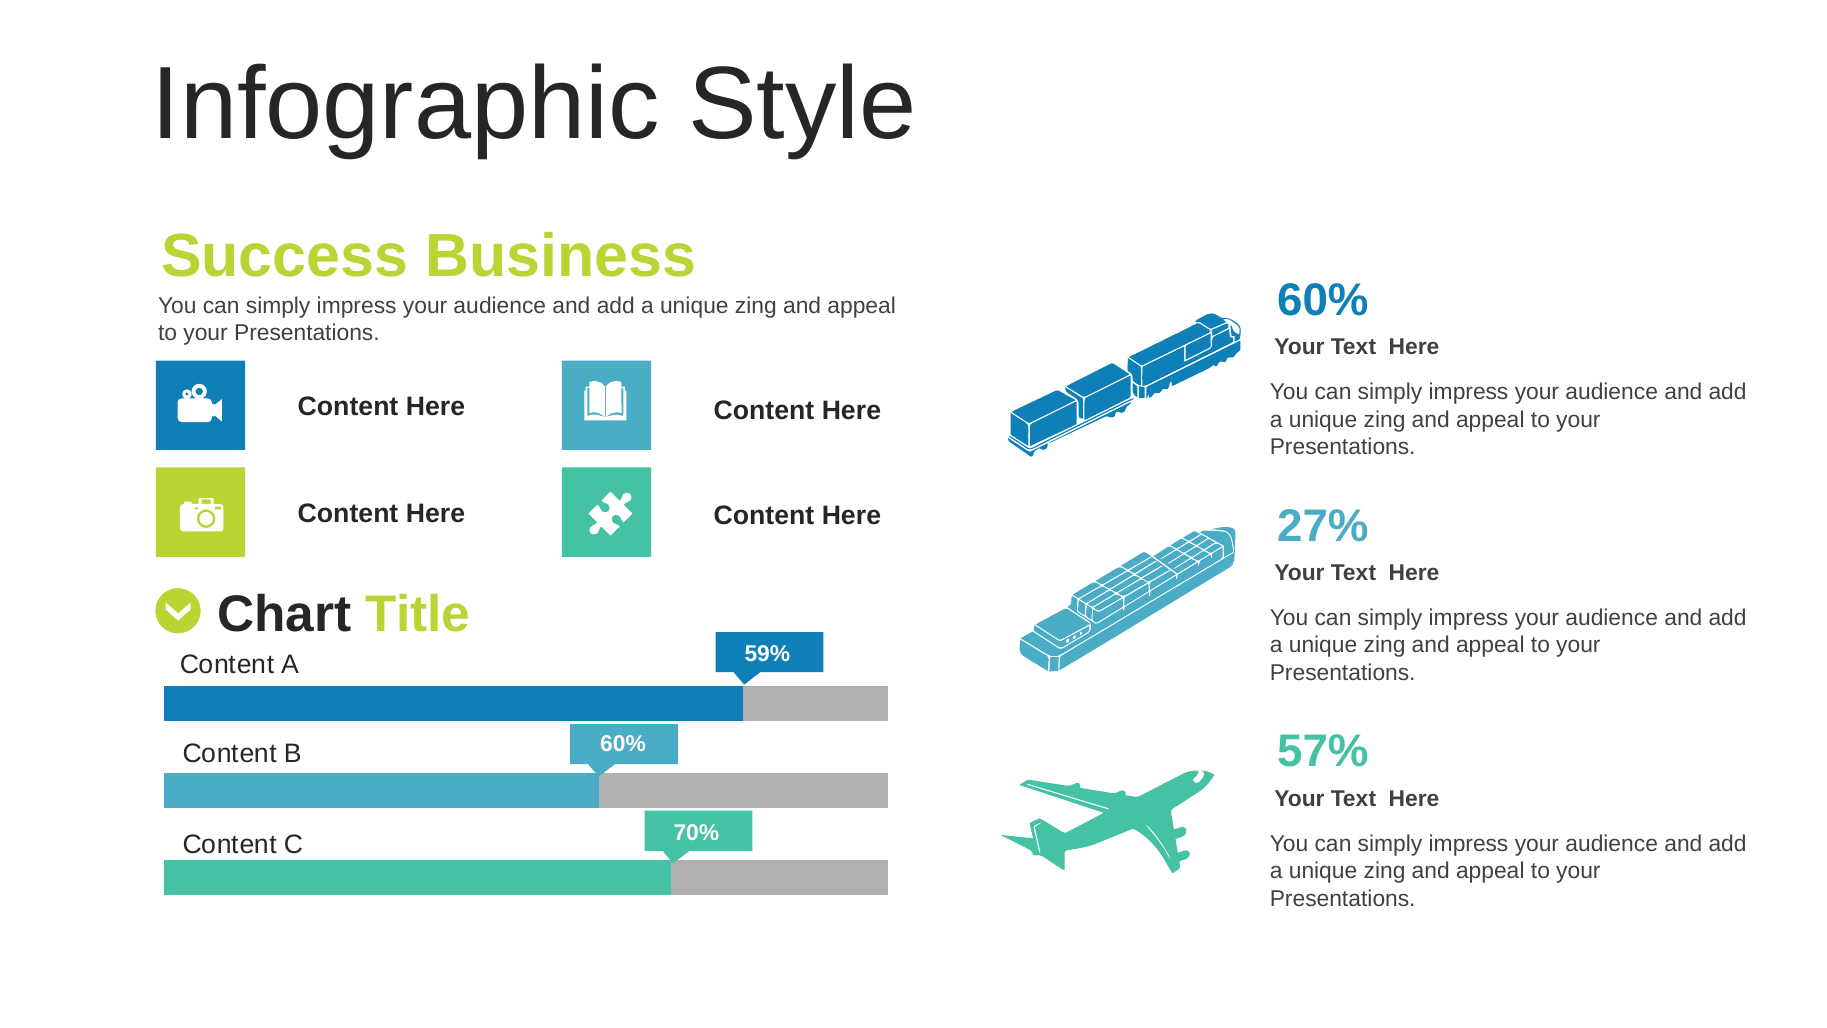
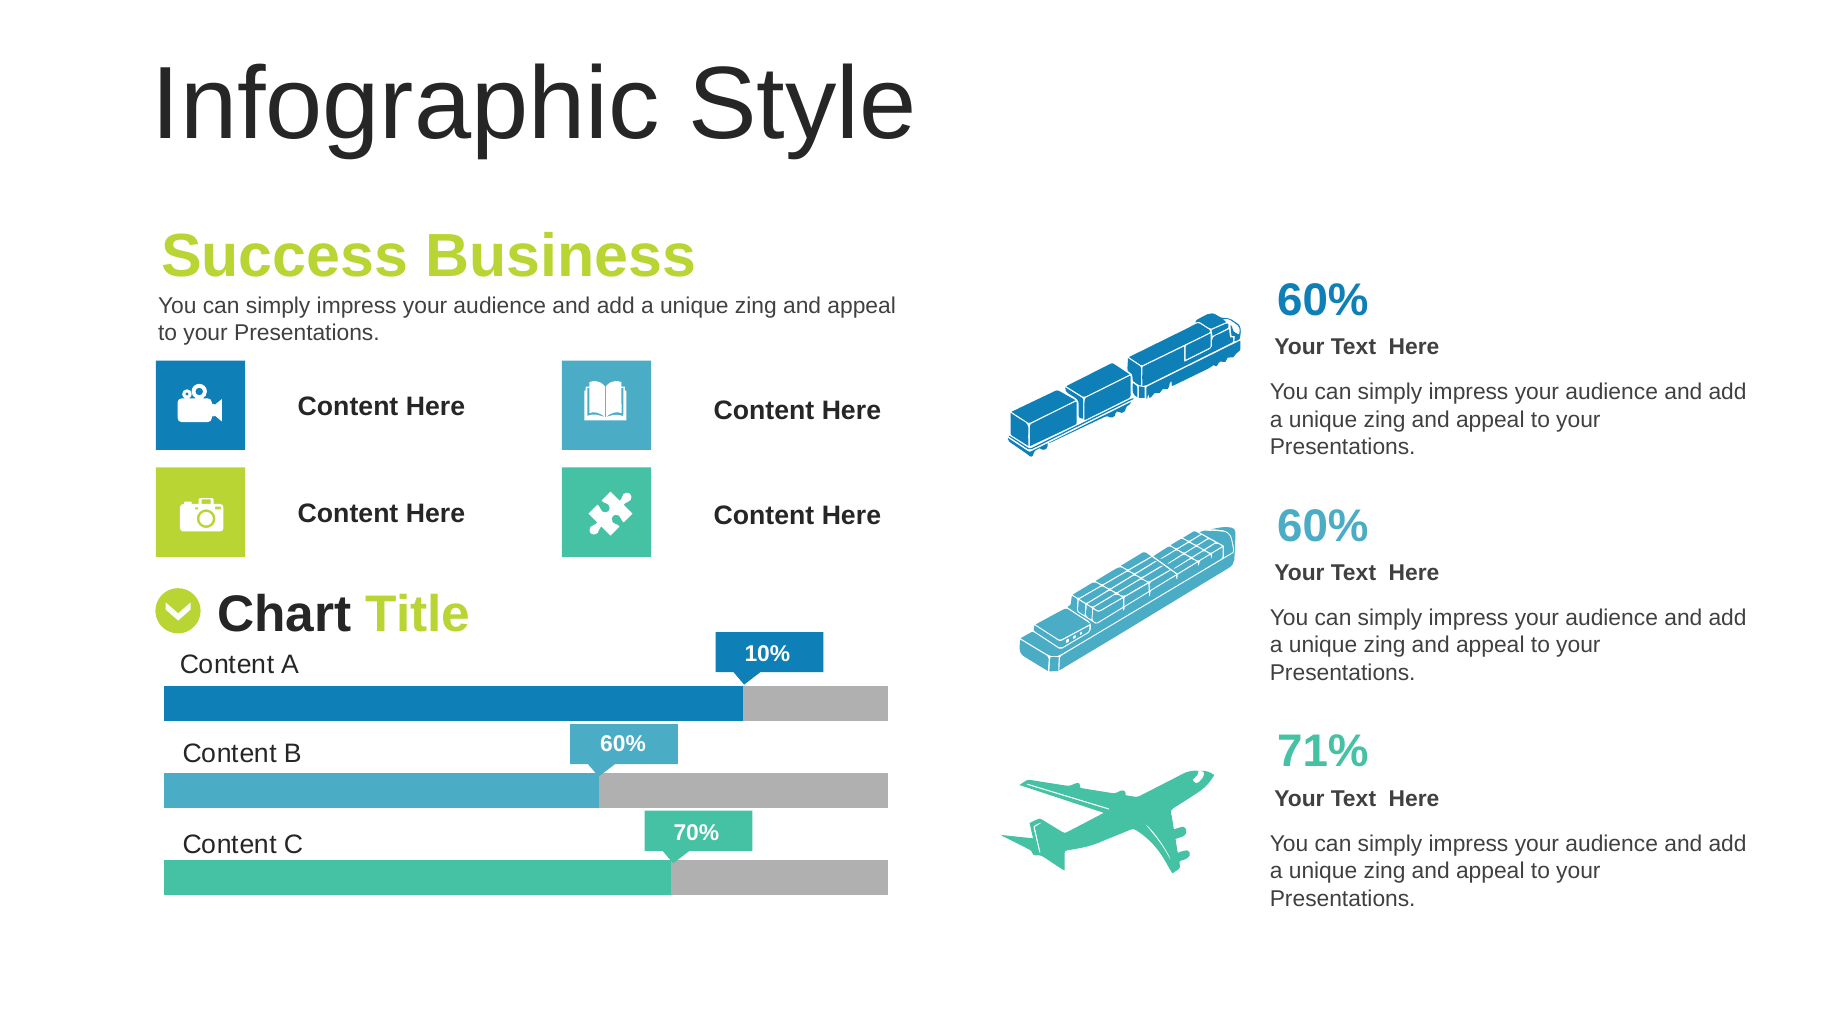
27%: 27% -> 60% (1323, 526)
59%: 59% -> 10% (767, 654)
57%: 57% -> 71% (1323, 752)
